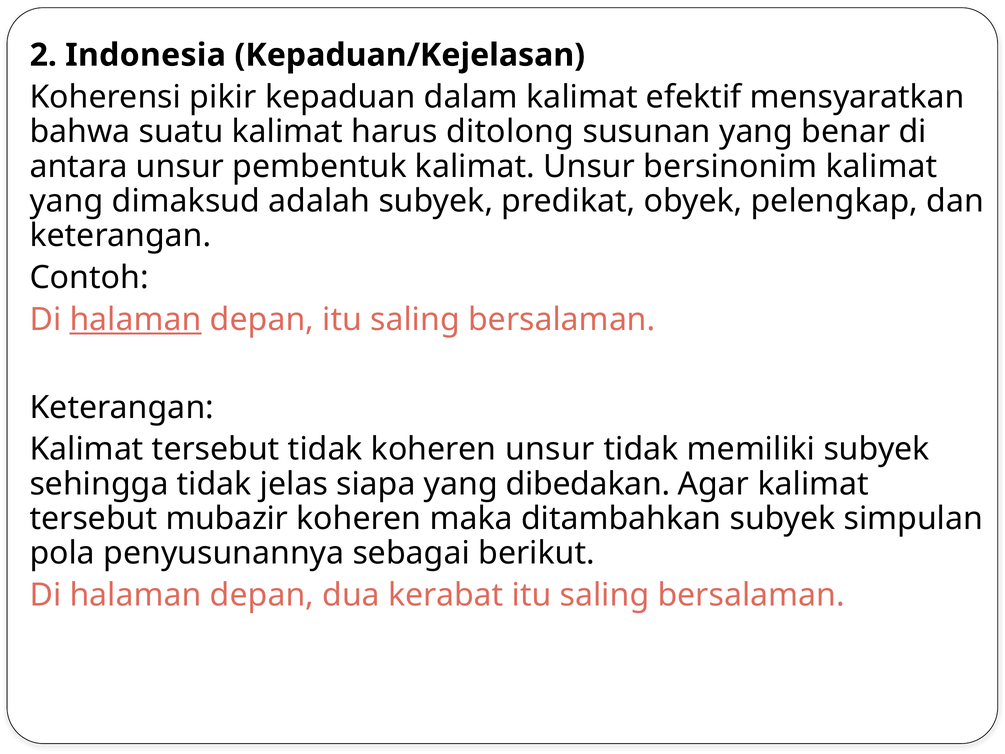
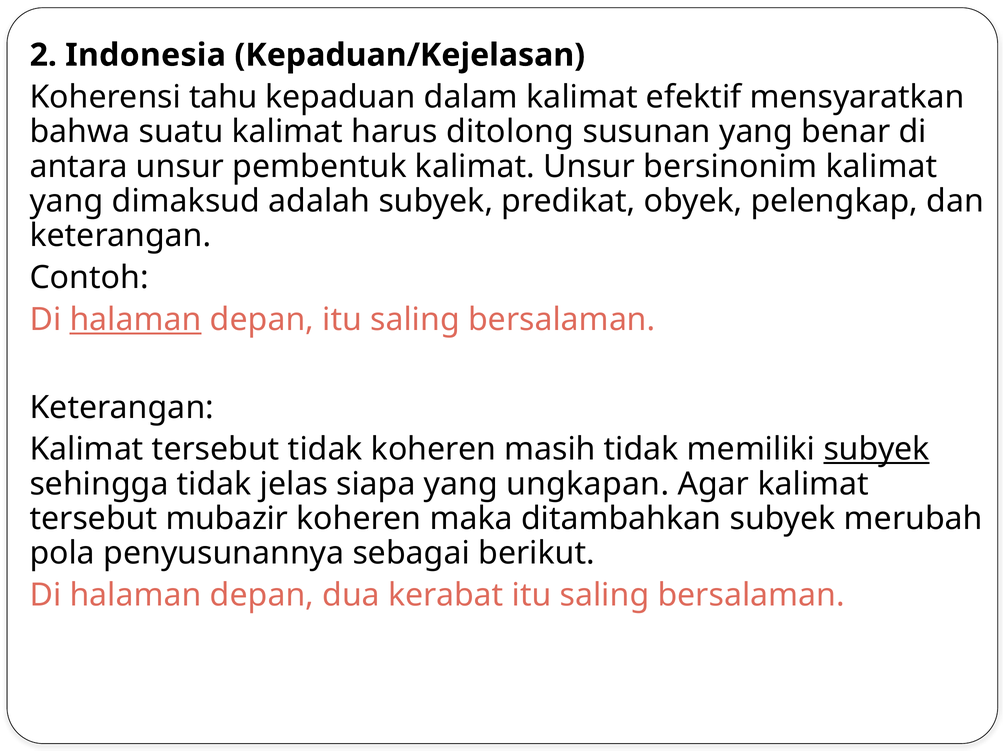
pikir: pikir -> tahu (223, 97)
koheren unsur: unsur -> masih (550, 449)
subyek underline: none -> present (877, 449)
dibedakan: dibedakan -> ungkapan (588, 484)
simpulan: simpulan -> merubah (913, 519)
